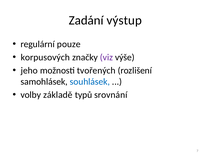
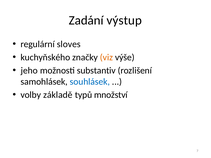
pouze: pouze -> sloves (69, 44)
korpusových: korpusových -> kuchyňského (45, 57)
viz colour: purple -> orange (106, 57)
tvořených: tvořených -> substantiv (96, 71)
srovnání: srovnání -> množství (111, 95)
